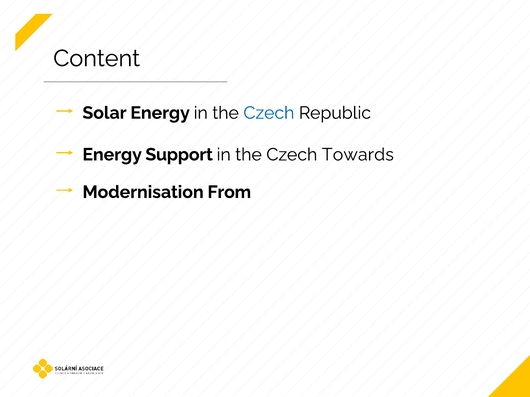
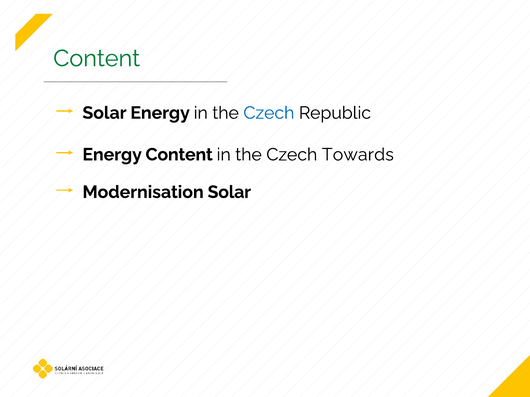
Content colour: black -> green (97, 59)
Energy Support: Support -> Content (179, 155)
Modernisation From: From -> Solar (229, 192)
